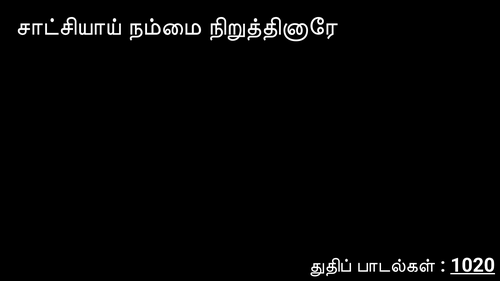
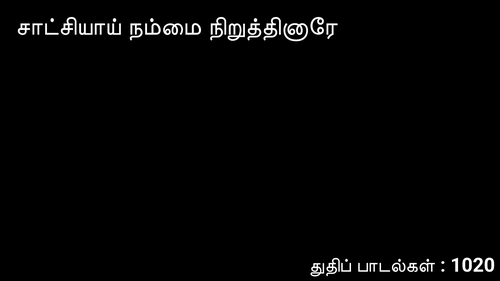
1020 underline: present -> none (473, 266)
